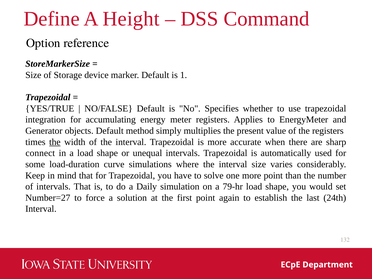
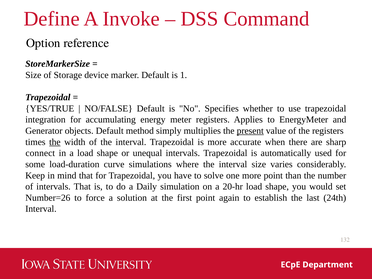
Height: Height -> Invoke (131, 19)
present underline: none -> present (250, 131)
79‐hr: 79‐hr -> 20‐hr (233, 187)
Number=27: Number=27 -> Number=26 (48, 198)
